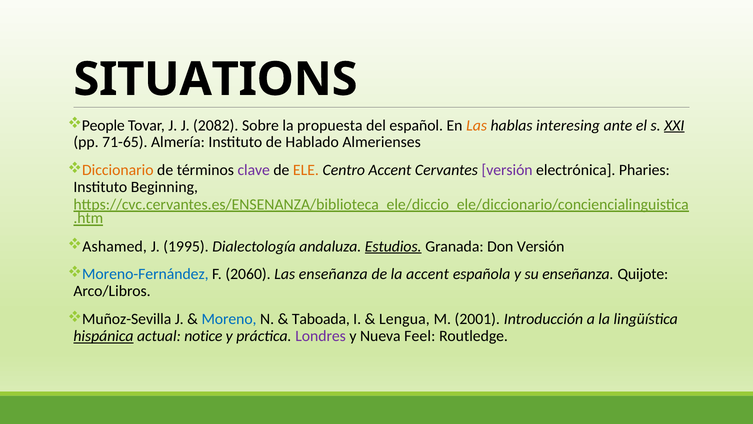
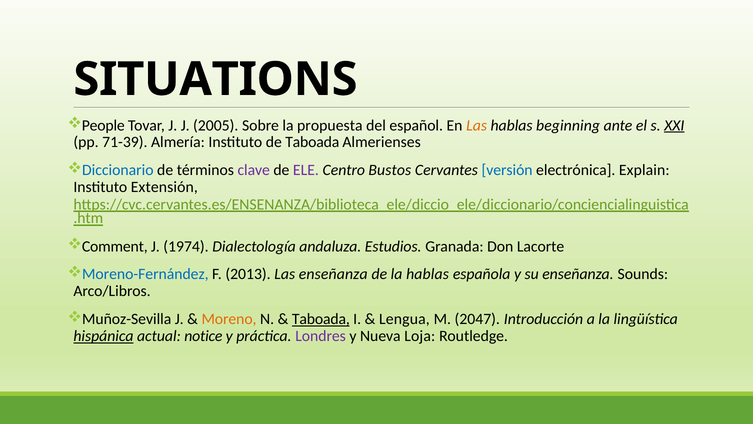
2082: 2082 -> 2005 (216, 125)
interesing: interesing -> beginning (568, 125)
71-65: 71-65 -> 71-39 (125, 142)
de Hablado: Hablado -> Taboada (312, 142)
Diccionario colour: orange -> blue (118, 170)
ELE colour: orange -> purple (306, 170)
Centro Accent: Accent -> Bustos (390, 170)
versión colour: purple -> blue (507, 170)
Pharies: Pharies -> Explain (644, 170)
Beginning: Beginning -> Extensión (164, 187)
Ashamed: Ashamed -> Comment (115, 246)
1995: 1995 -> 1974 (186, 246)
Estudios underline: present -> none (393, 246)
Don Versión: Versión -> Lacorte (541, 246)
2060: 2060 -> 2013 (248, 274)
la accent: accent -> hablas (428, 274)
Quijote: Quijote -> Sounds (643, 274)
Moreno colour: blue -> orange (229, 319)
Taboada underline: none -> present (321, 319)
2001: 2001 -> 2047 (477, 319)
Feel: Feel -> Loja (420, 336)
